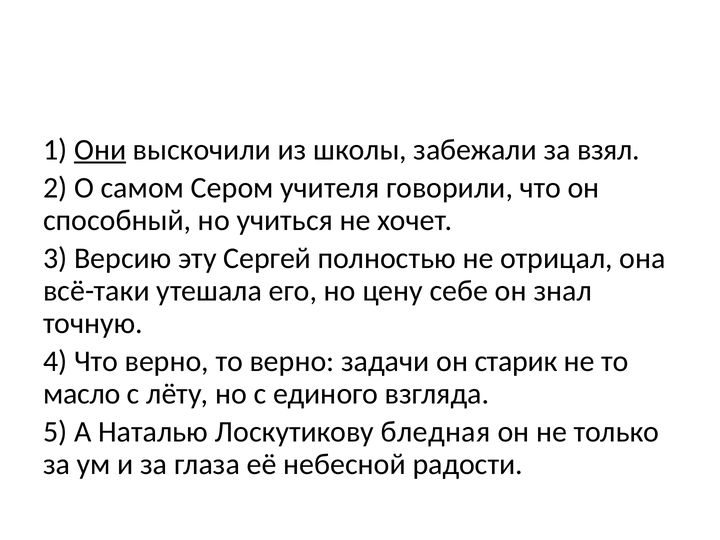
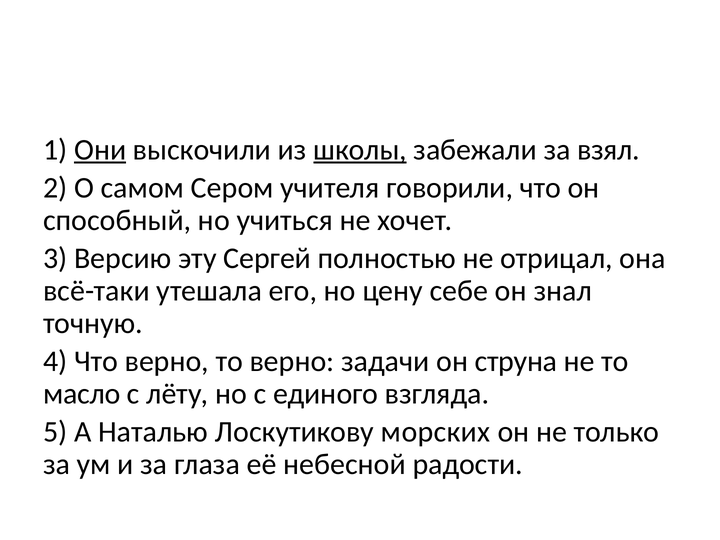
школы underline: none -> present (360, 150)
старик: старик -> струна (516, 361)
бледная: бледная -> морских (436, 432)
